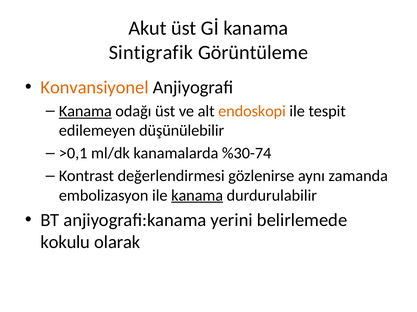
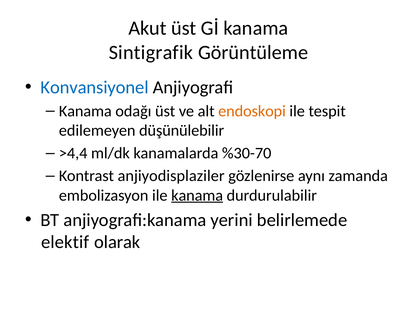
Konvansiyonel colour: orange -> blue (95, 87)
Kanama underline: present -> none (85, 111)
>0,1: >0,1 -> >4,4 (73, 154)
%30-74: %30-74 -> %30-70 (247, 154)
değerlendirmesi: değerlendirmesi -> anjiyodisplaziler (171, 176)
kokulu: kokulu -> elektif (65, 243)
